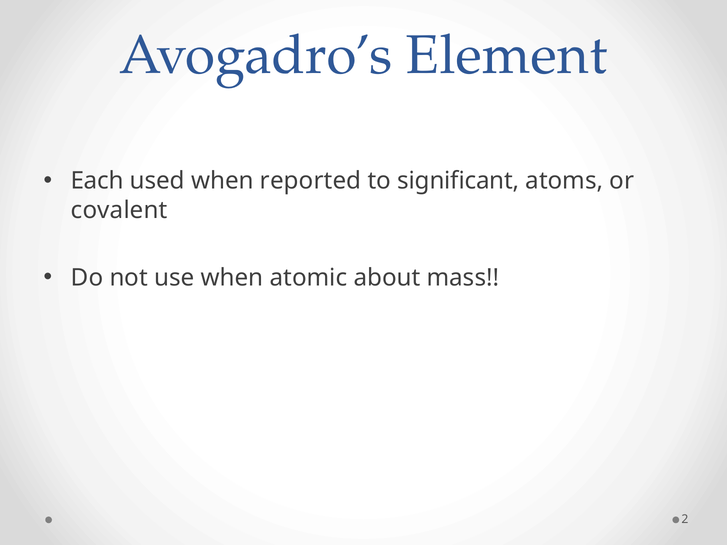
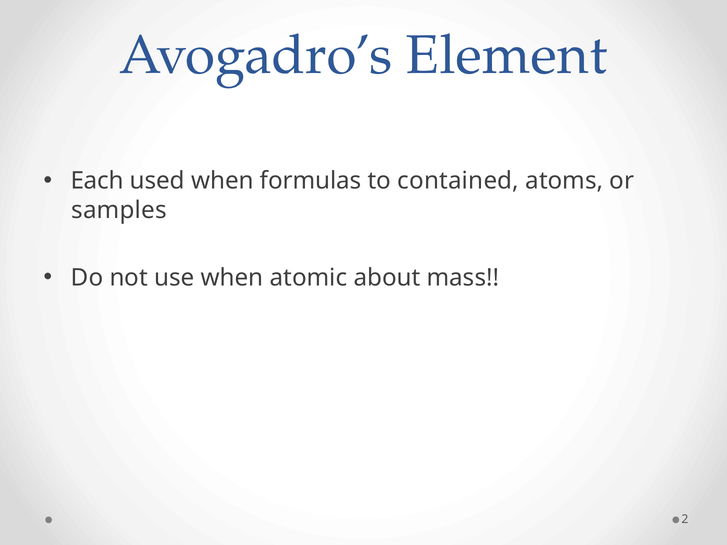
reported: reported -> formulas (311, 181)
significant: significant -> contained (458, 181)
covalent: covalent -> samples (119, 210)
